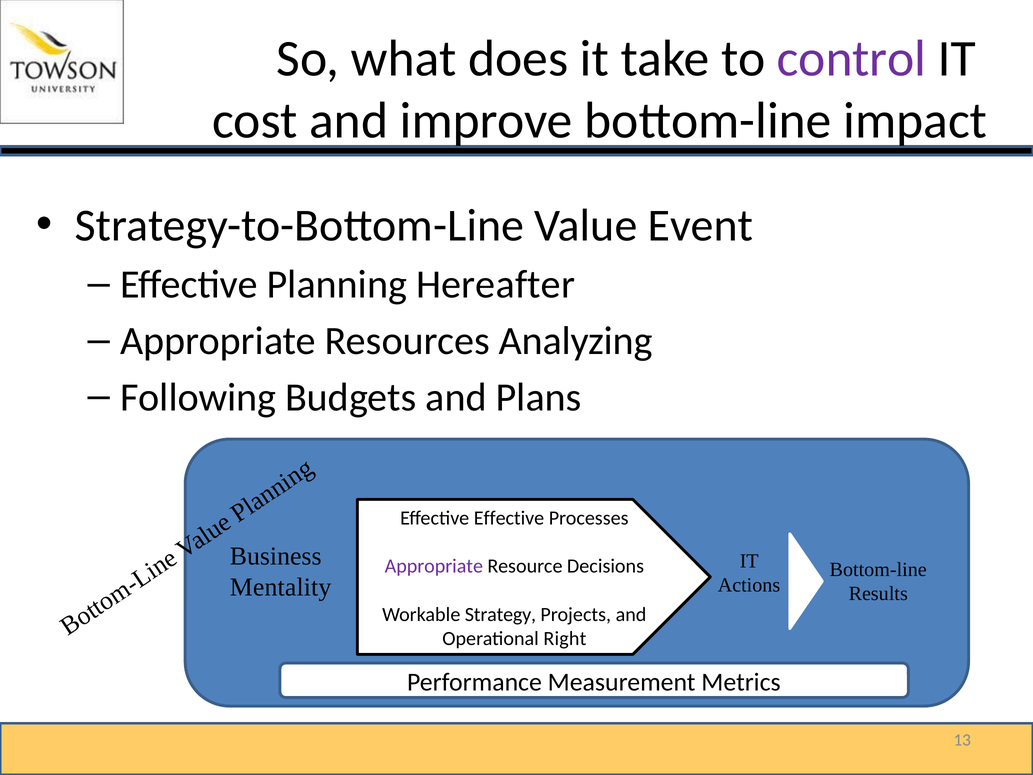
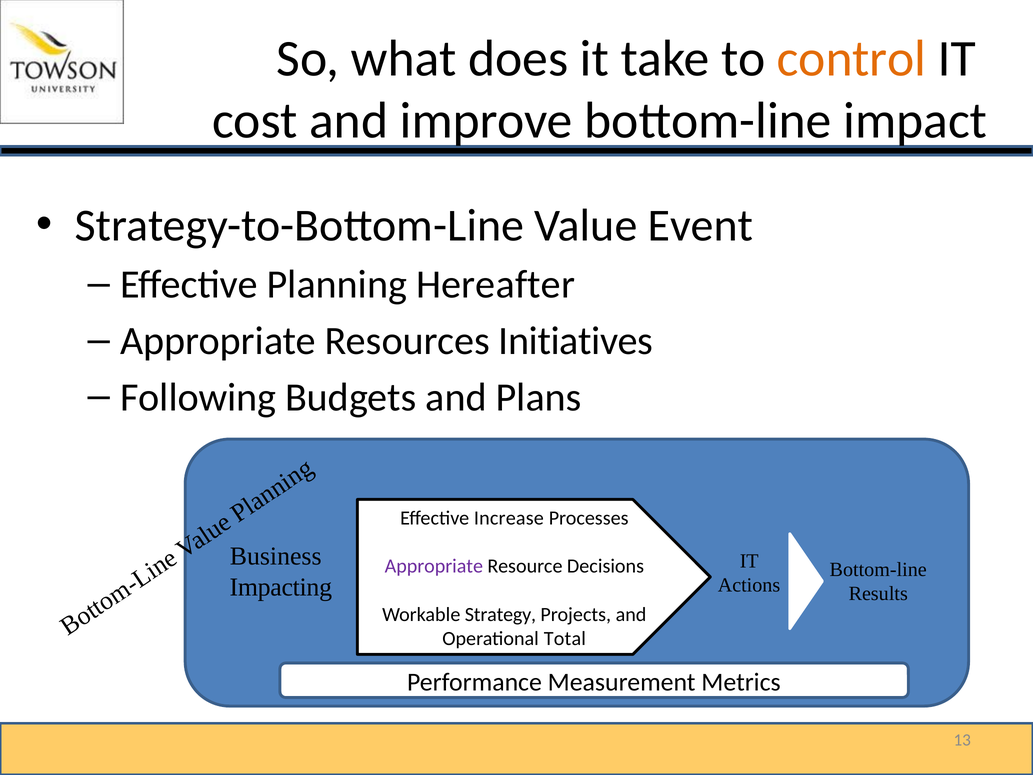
control colour: purple -> orange (851, 59)
Analyzing: Analyzing -> Initiatives (576, 341)
Effective Effective: Effective -> Increase (509, 518)
Mentality: Mentality -> Impacting (281, 587)
Right: Right -> Total (565, 638)
